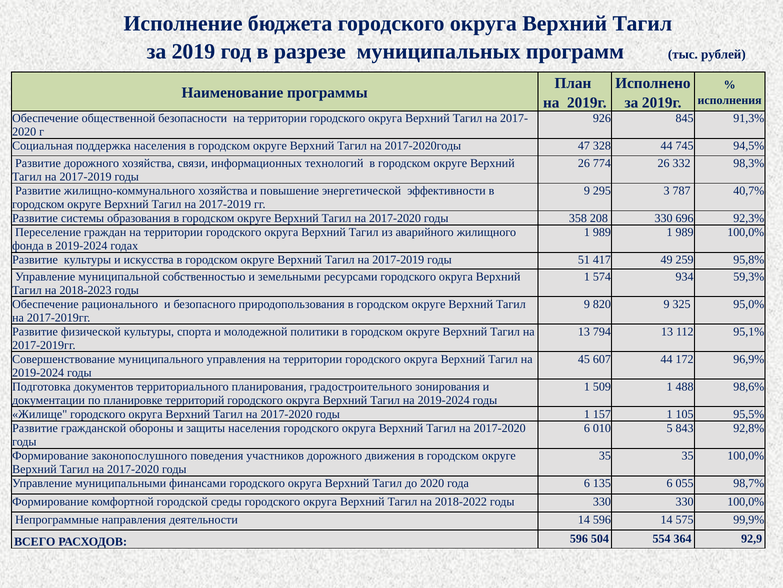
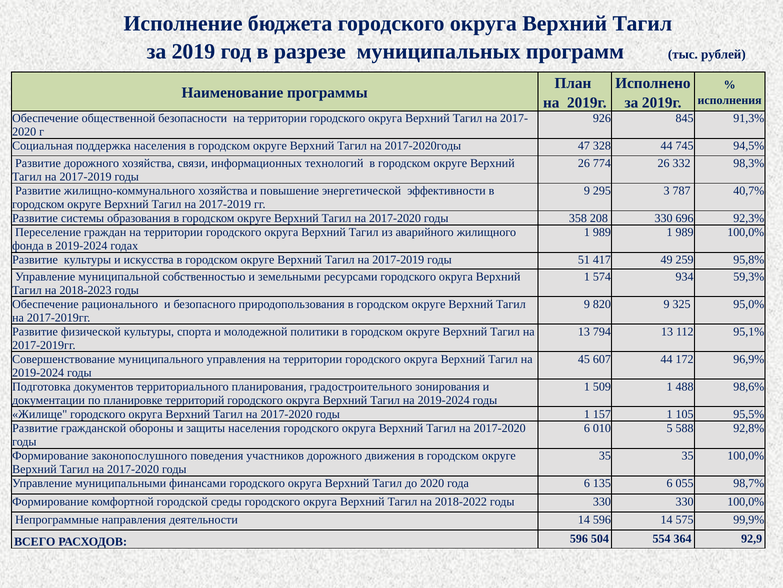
843: 843 -> 588 (685, 428)
